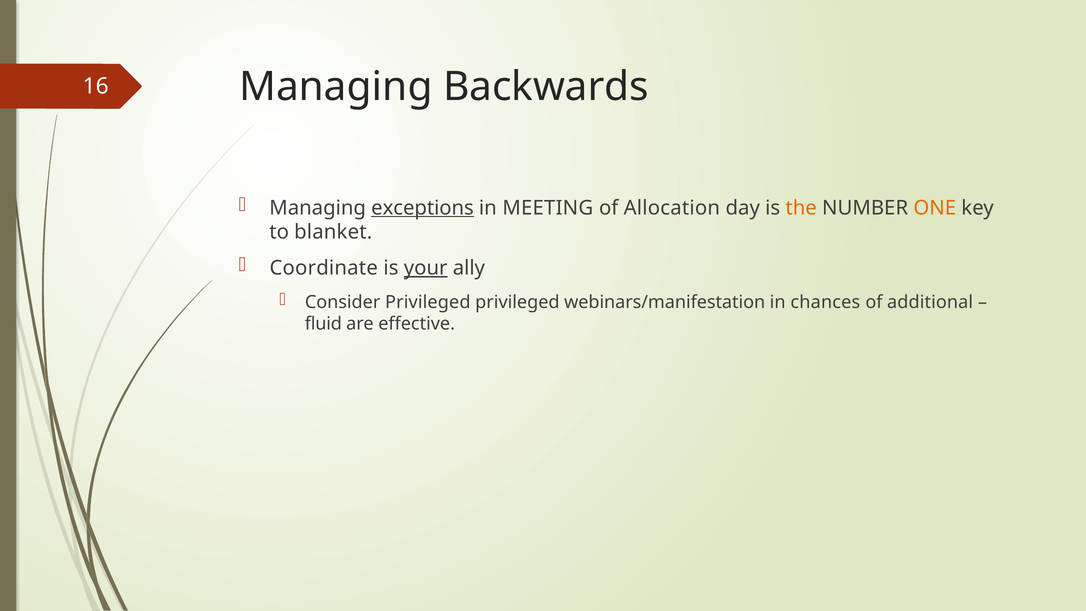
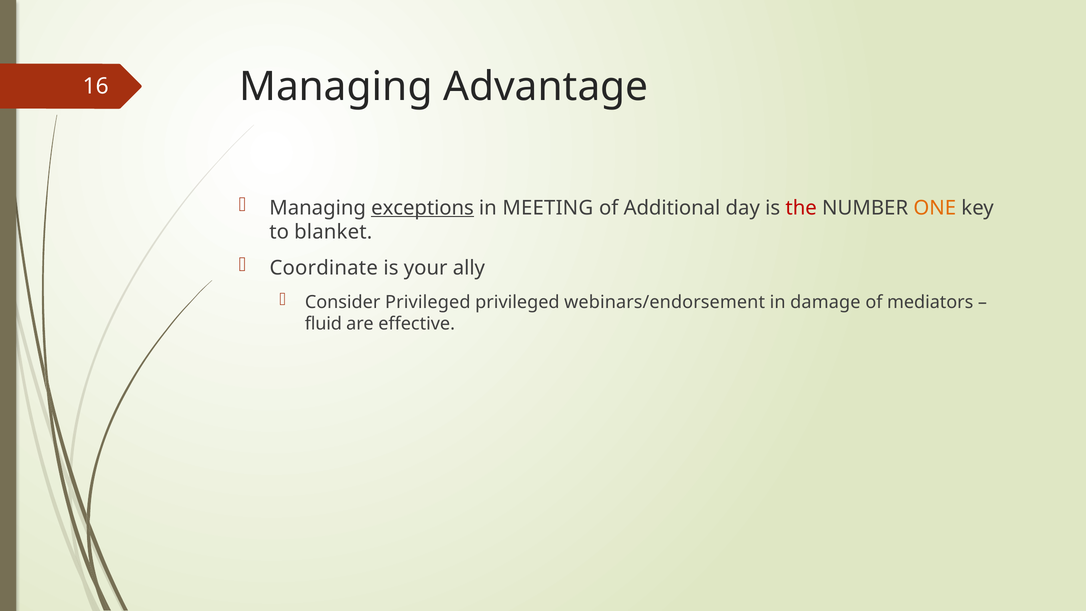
Backwards: Backwards -> Advantage (546, 87)
Allocation: Allocation -> Additional (672, 208)
the colour: orange -> red (801, 208)
your underline: present -> none (426, 268)
webinars/manifestation: webinars/manifestation -> webinars/endorsement (665, 302)
chances: chances -> damage (825, 302)
additional: additional -> mediators (930, 302)
